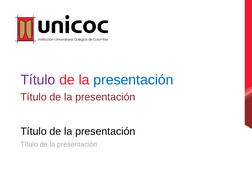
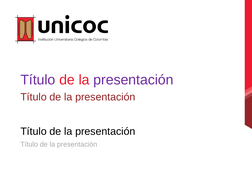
presentación colour: blue -> purple (133, 80)
